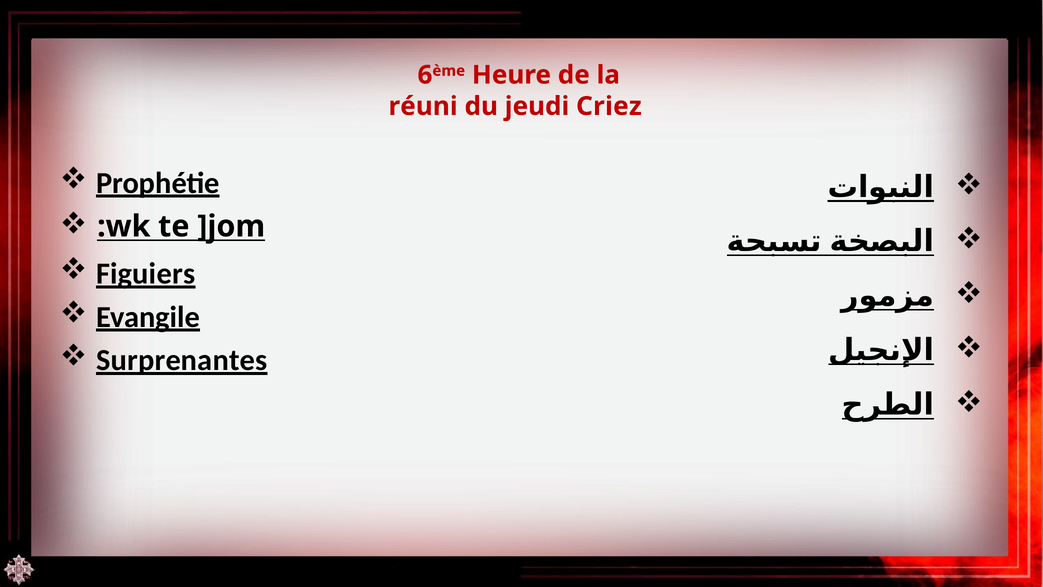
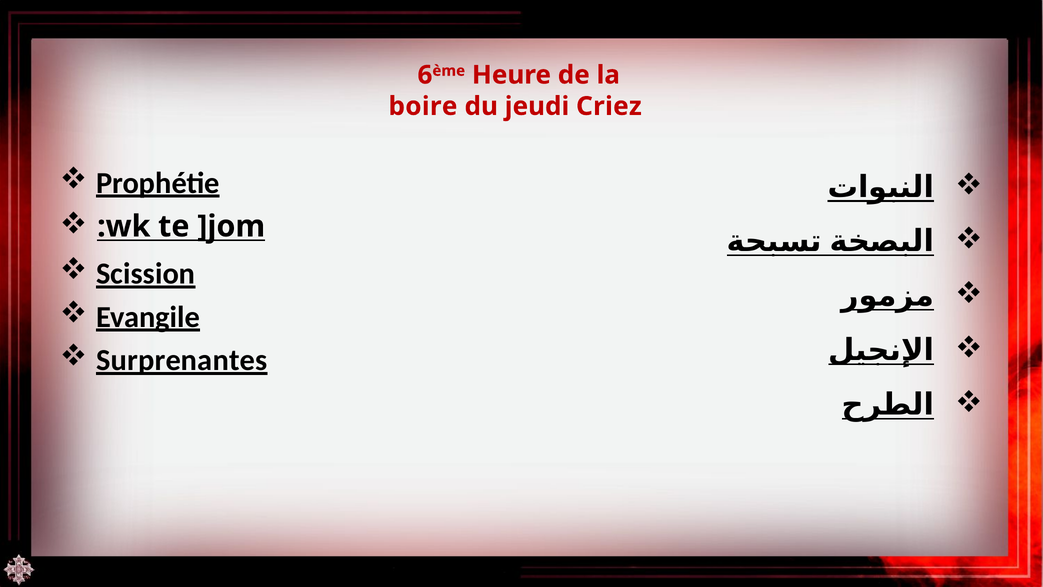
réuni: réuni -> boire (423, 106)
Figuiers: Figuiers -> Scission (146, 274)
